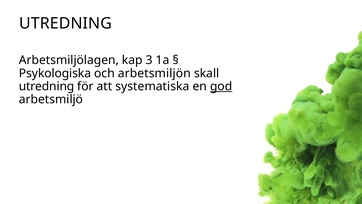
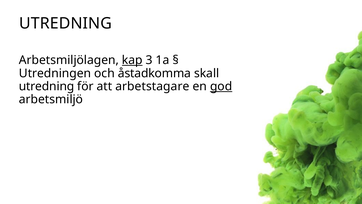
kap underline: none -> present (132, 60)
Psykologiska: Psykologiska -> Utredningen (55, 73)
arbetsmiljön: arbetsmiljön -> åstadkomma (154, 73)
systematiska: systematiska -> arbetstagare (152, 86)
